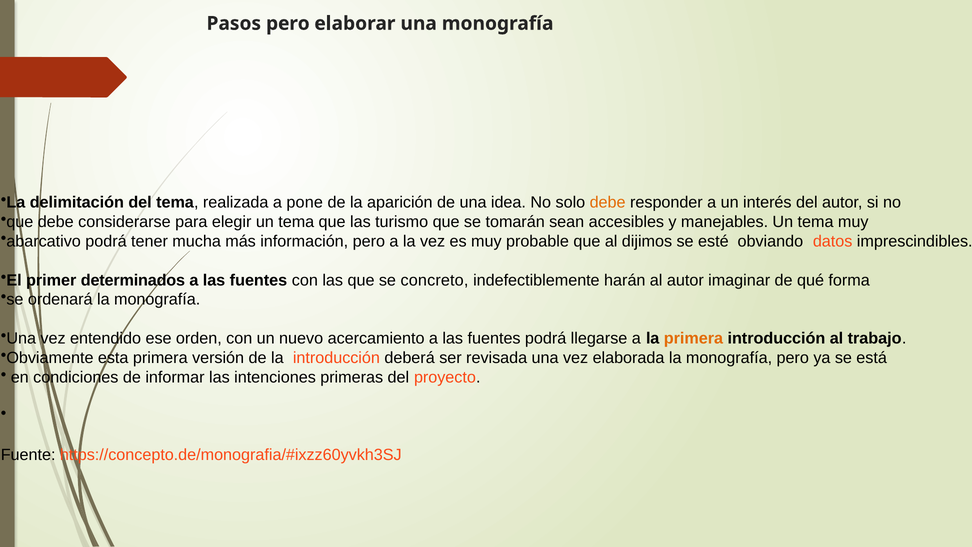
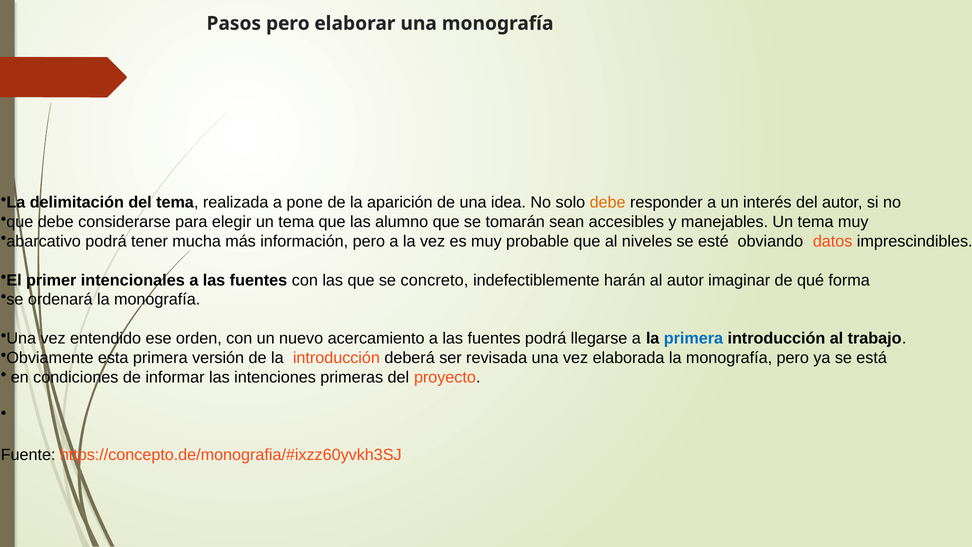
turismo: turismo -> alumno (402, 222)
dijimos: dijimos -> niveles (647, 241)
determinados: determinados -> intencionales (133, 280)
primera colour: orange -> blue (693, 338)
